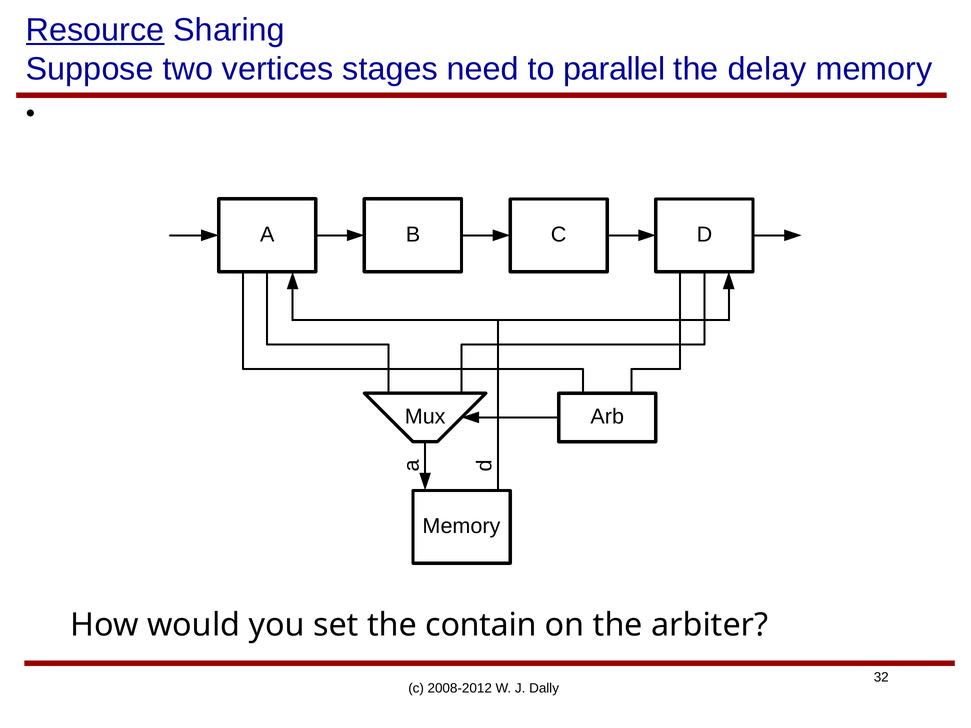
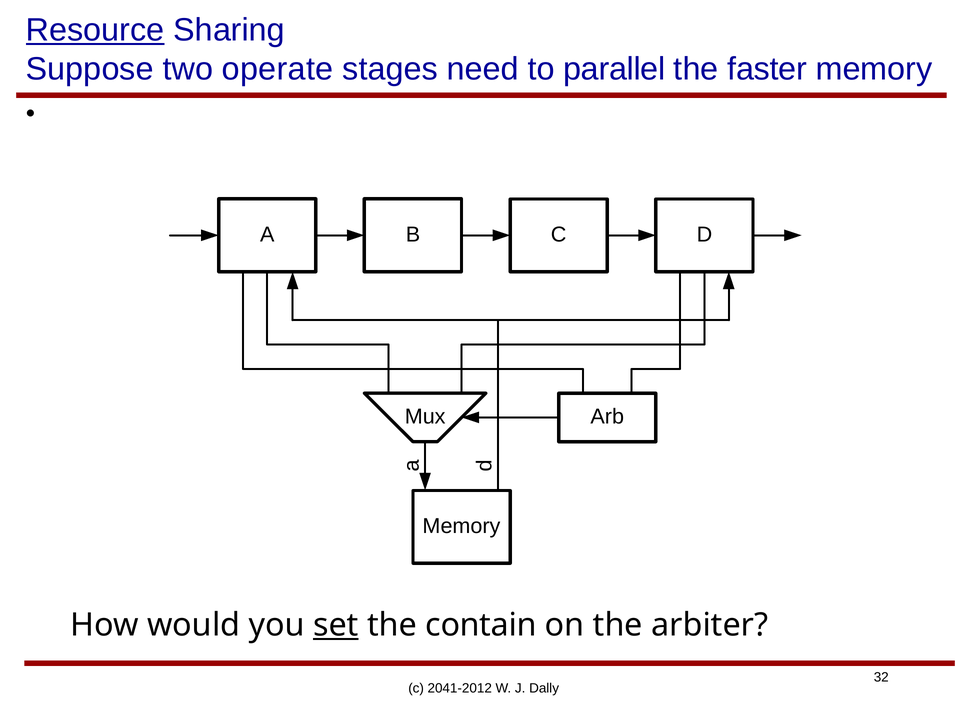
vertices: vertices -> operate (278, 69)
delay: delay -> faster (767, 69)
set underline: none -> present (336, 625)
2008-2012: 2008-2012 -> 2041-2012 (460, 689)
